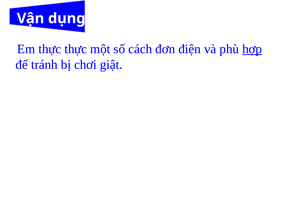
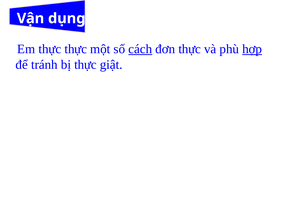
cách underline: none -> present (140, 49)
đơn điện: điện -> thực (190, 49)
bị chơi: chơi -> thực (86, 65)
